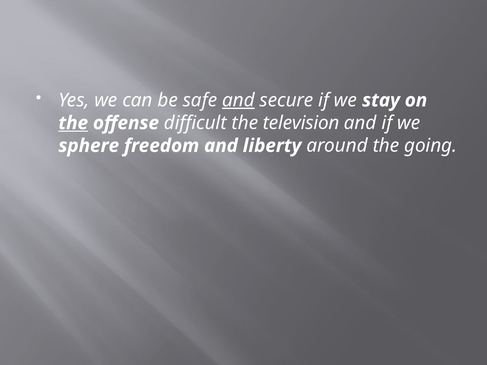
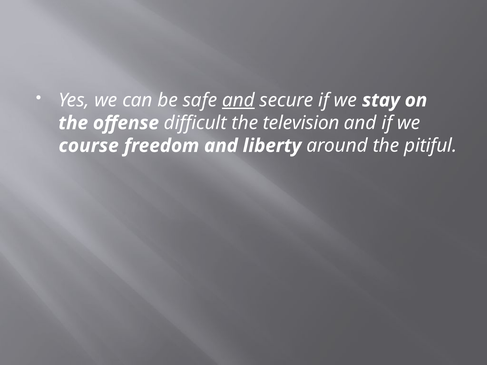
the underline: present -> none (73, 123)
sphere: sphere -> course (89, 146)
going: going -> pitiful (431, 146)
